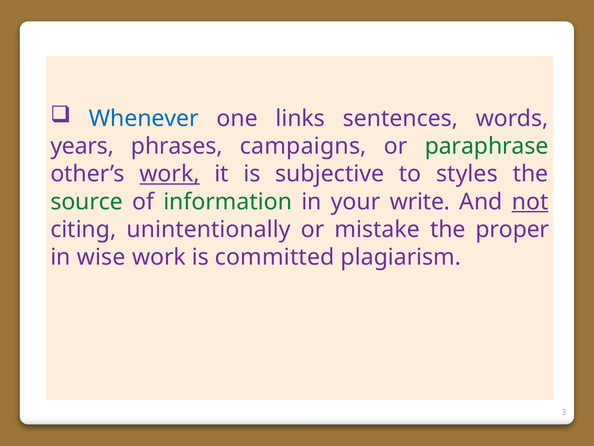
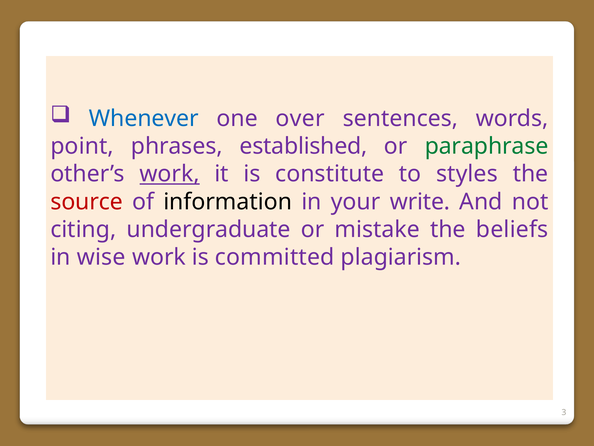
links: links -> over (300, 118)
years: years -> point (82, 146)
campaigns: campaigns -> established (303, 146)
subjective: subjective -> constitute (330, 174)
source colour: green -> red (87, 202)
information colour: green -> black (228, 202)
not underline: present -> none (530, 202)
unintentionally: unintentionally -> undergraduate (209, 229)
proper: proper -> beliefs (512, 229)
